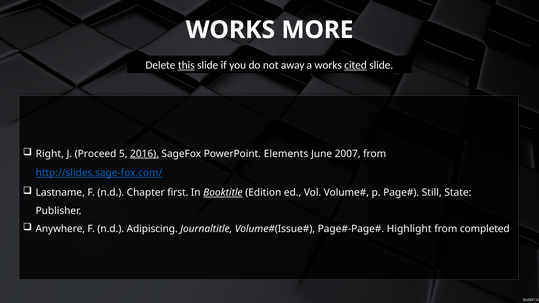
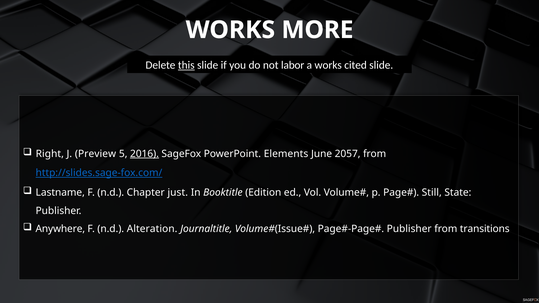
away: away -> labor (293, 65)
cited underline: present -> none (356, 65)
Proceed: Proceed -> Preview (95, 154)
2007: 2007 -> 2057 (348, 154)
first: first -> just (178, 193)
Booktitle underline: present -> none (223, 193)
Adipiscing: Adipiscing -> Alteration (152, 229)
Highlight: Highlight -> Publisher (409, 229)
completed: completed -> transitions (485, 229)
